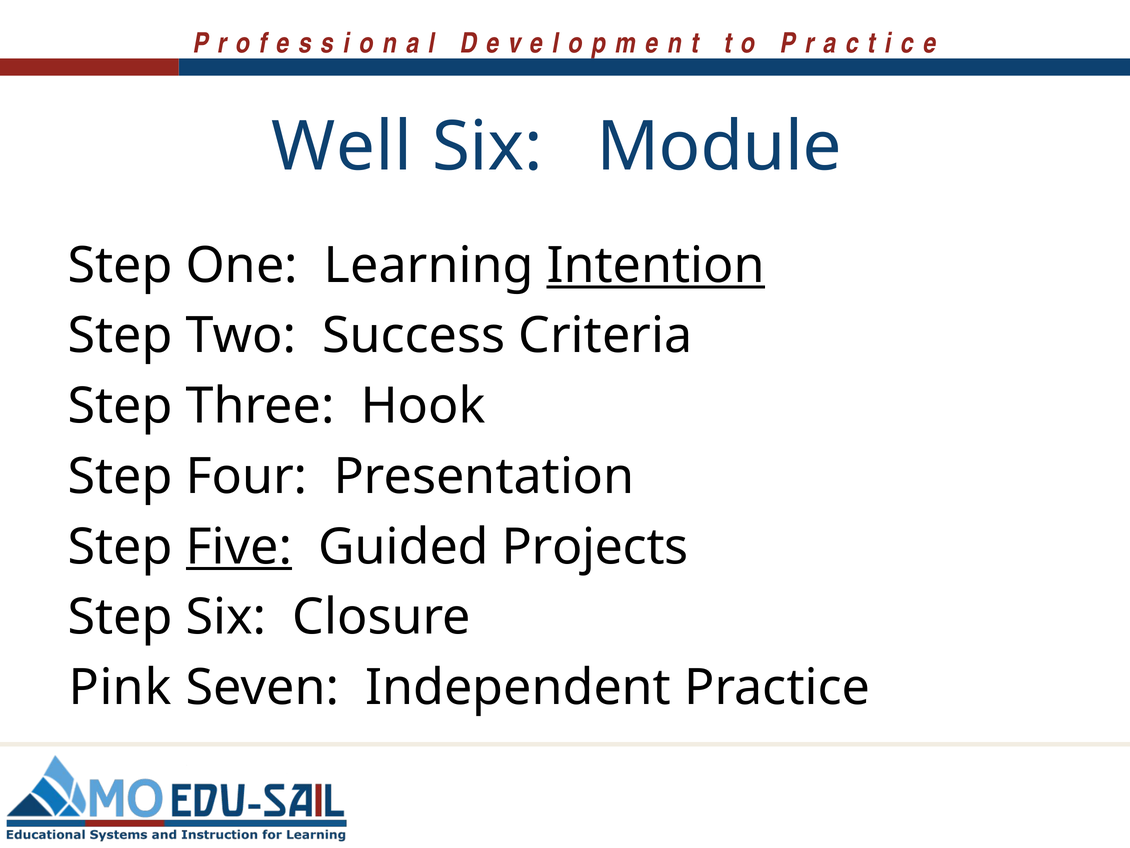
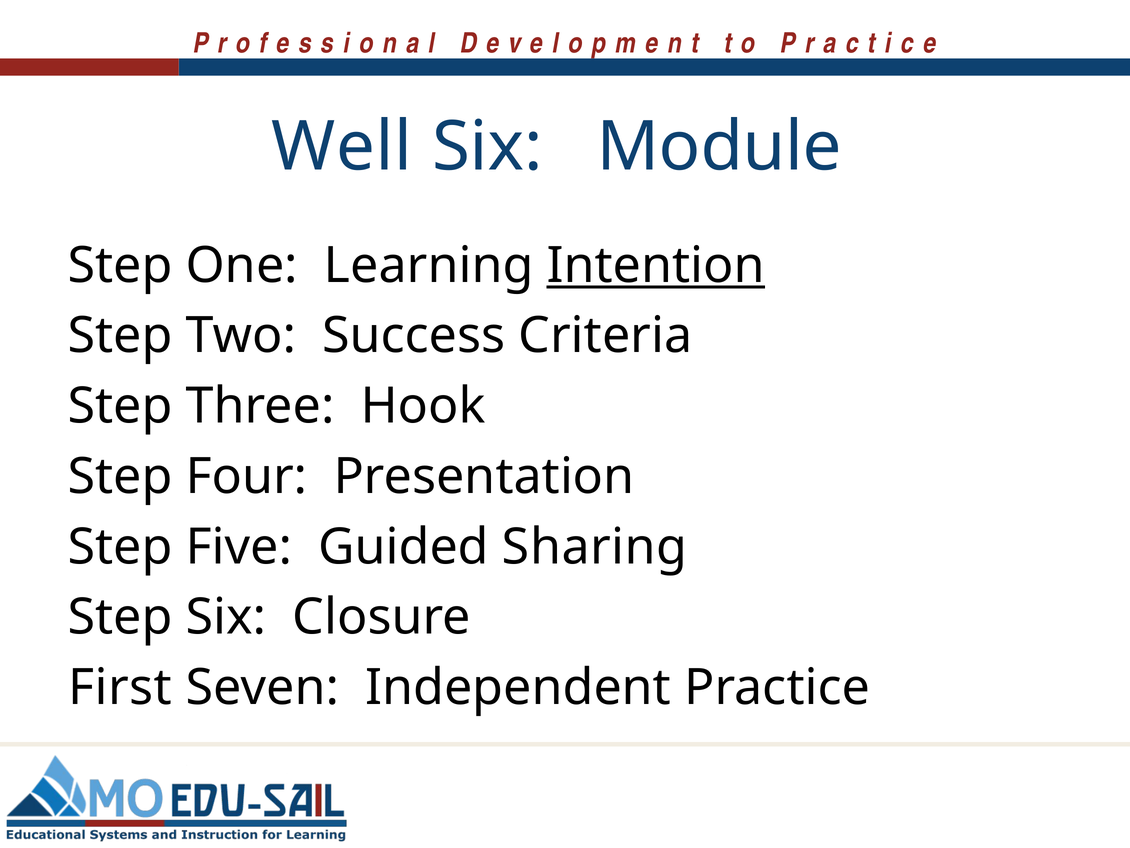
Five underline: present -> none (239, 547)
Projects: Projects -> Sharing (595, 547)
Pink: Pink -> First (120, 687)
